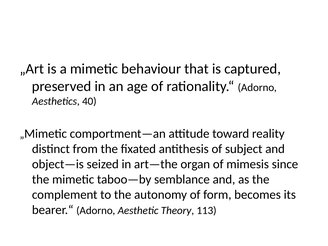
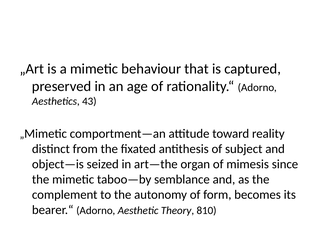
40: 40 -> 43 (89, 101)
113: 113 -> 810 (207, 211)
